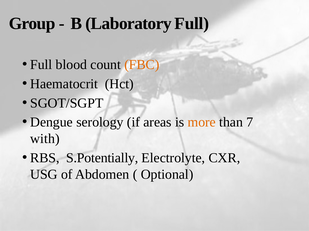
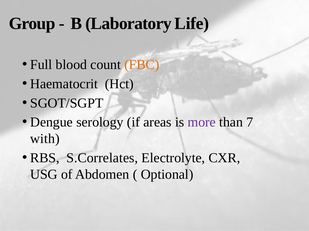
Laboratory Full: Full -> Life (192, 23)
more colour: orange -> purple (202, 123)
S.Potentially: S.Potentially -> S.Correlates (102, 158)
